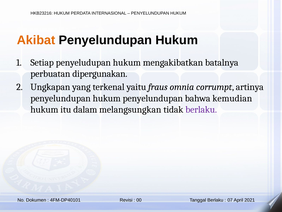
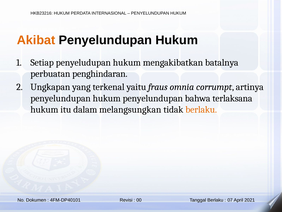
dipergunakan: dipergunakan -> penghindaran (100, 74)
kemudian: kemudian -> terlaksana (232, 98)
berlaku colour: purple -> orange (201, 109)
